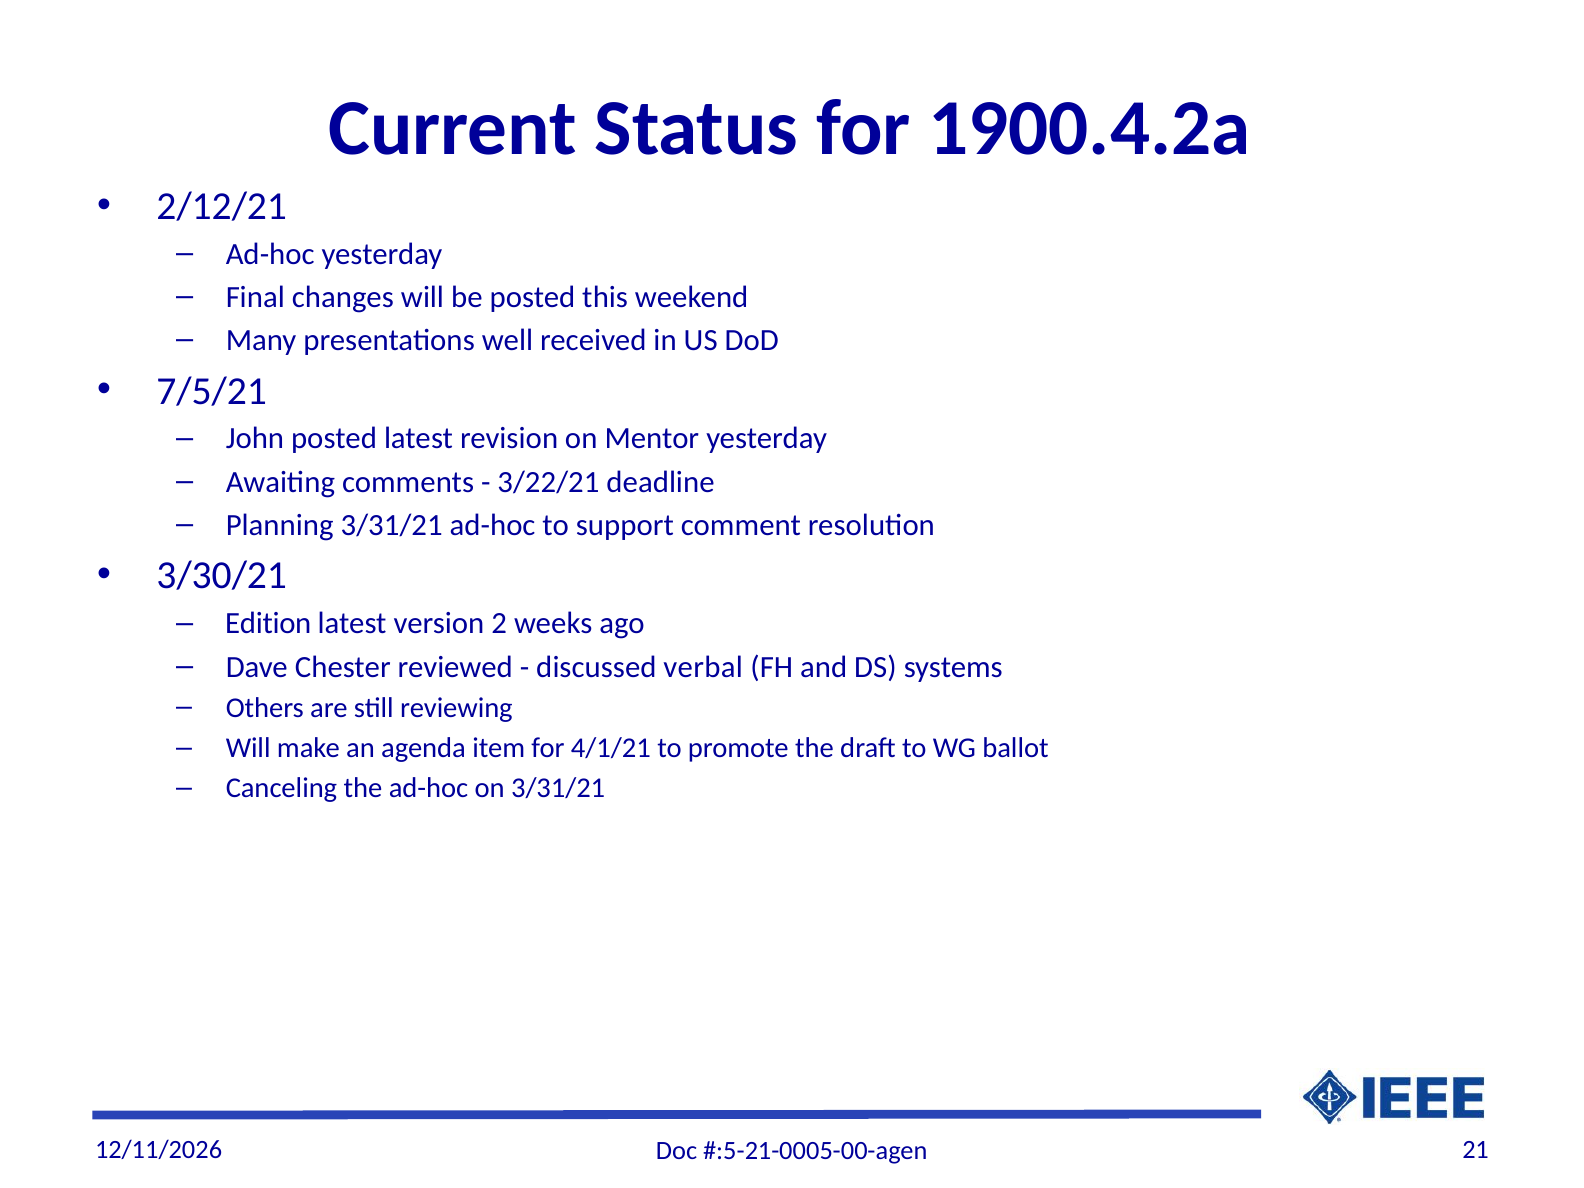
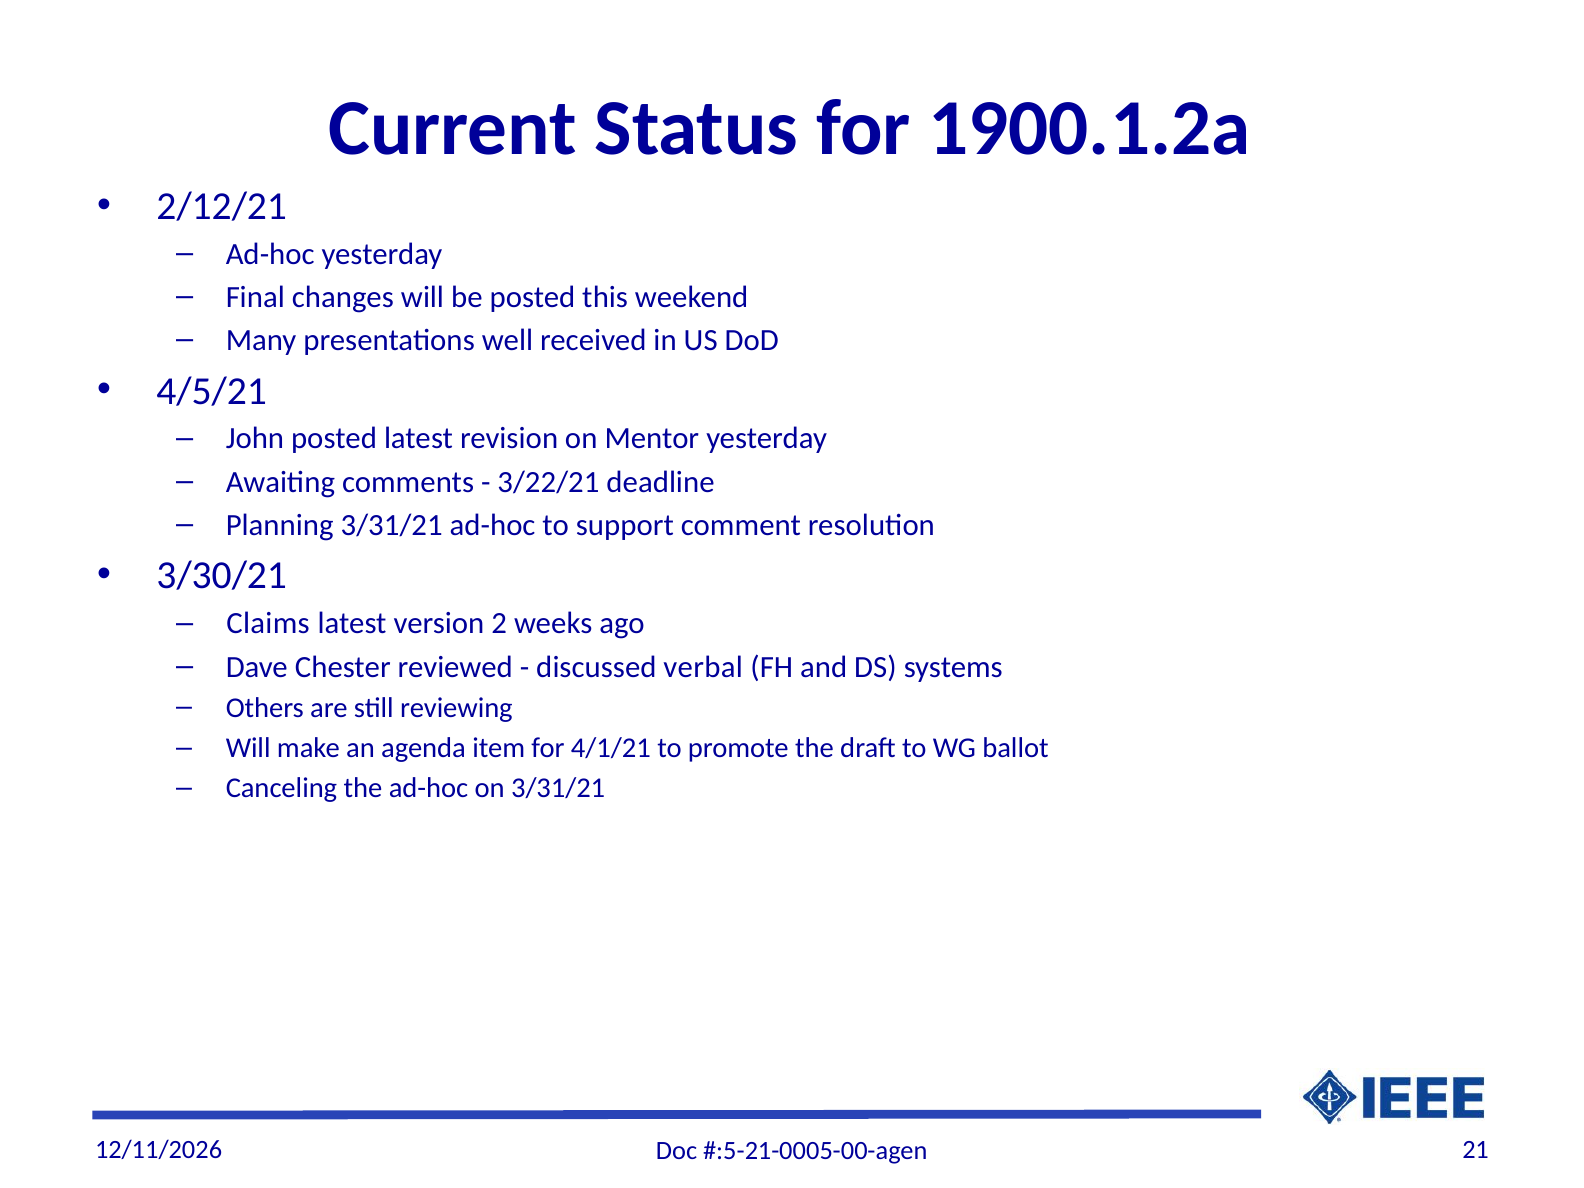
1900.4.2a: 1900.4.2a -> 1900.1.2a (1090, 128)
7/5/21: 7/5/21 -> 4/5/21 (212, 391)
Edition: Edition -> Claims (268, 624)
